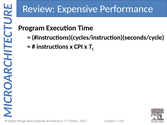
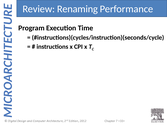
Expensive: Expensive -> Renaming (77, 9)
